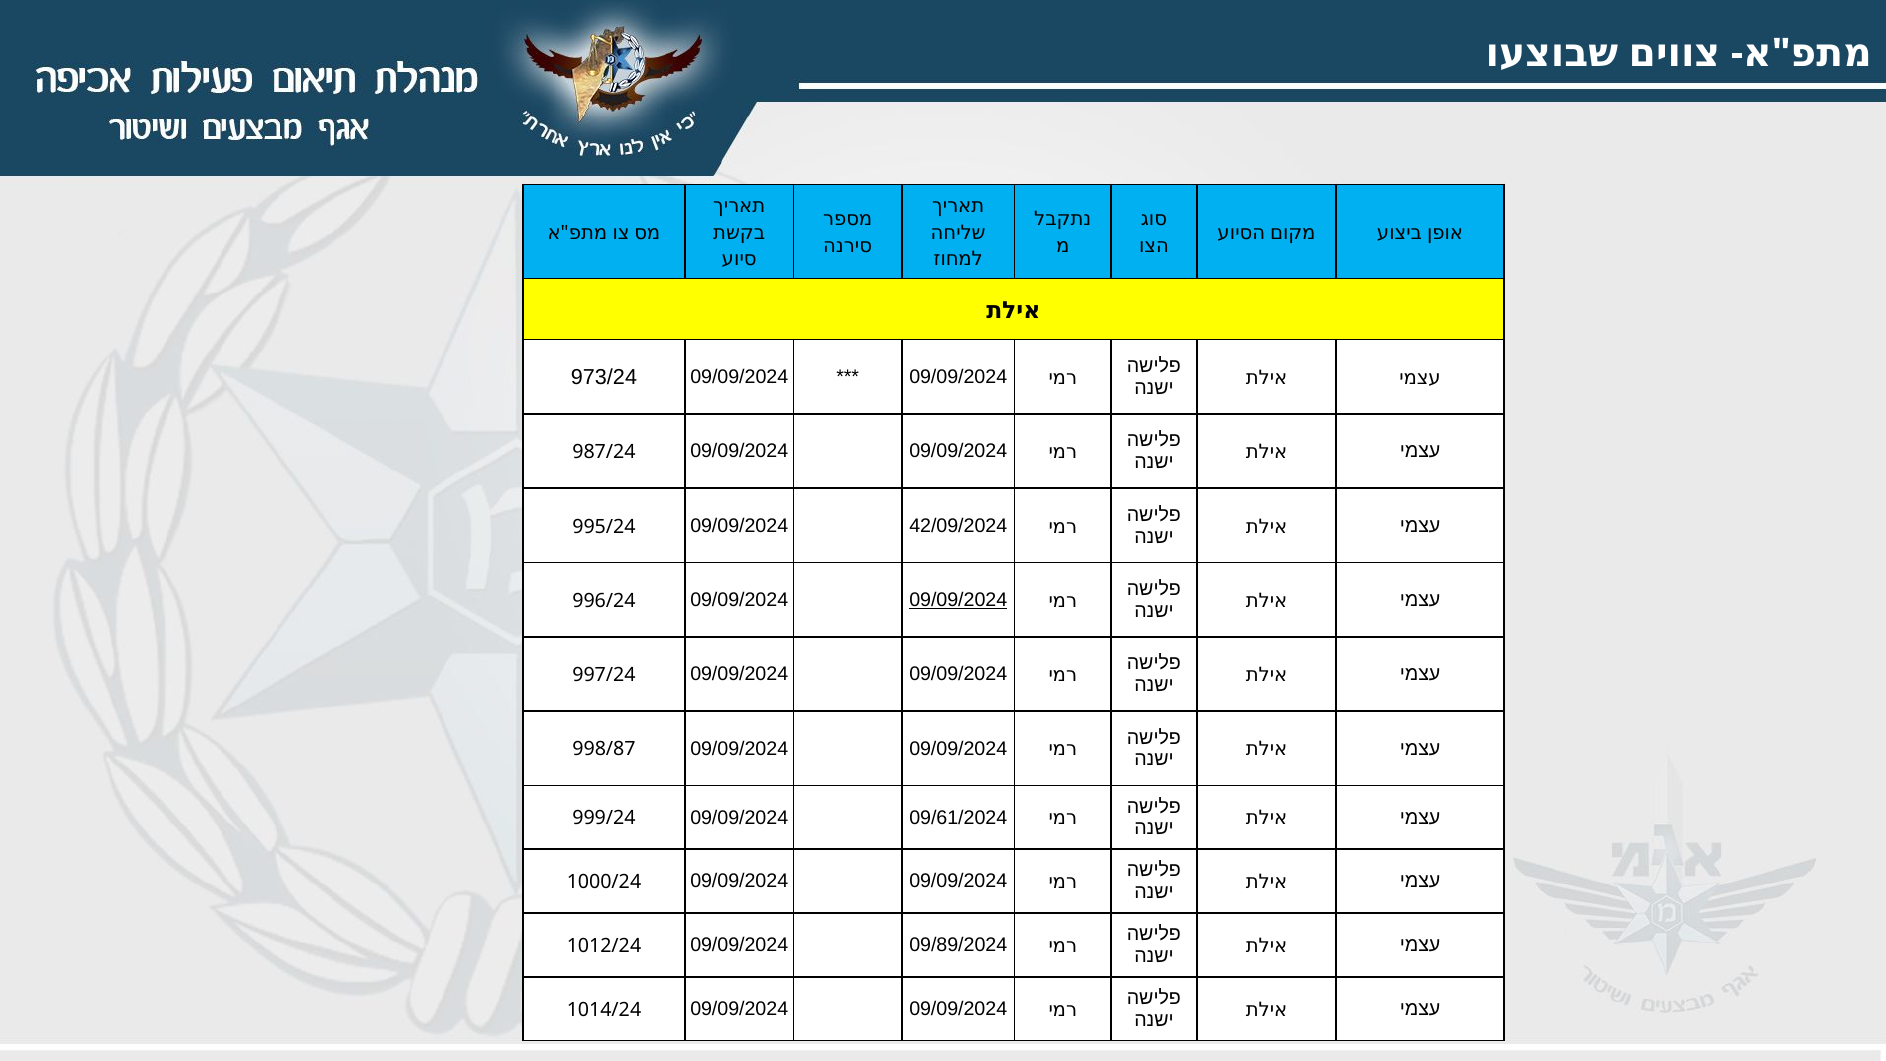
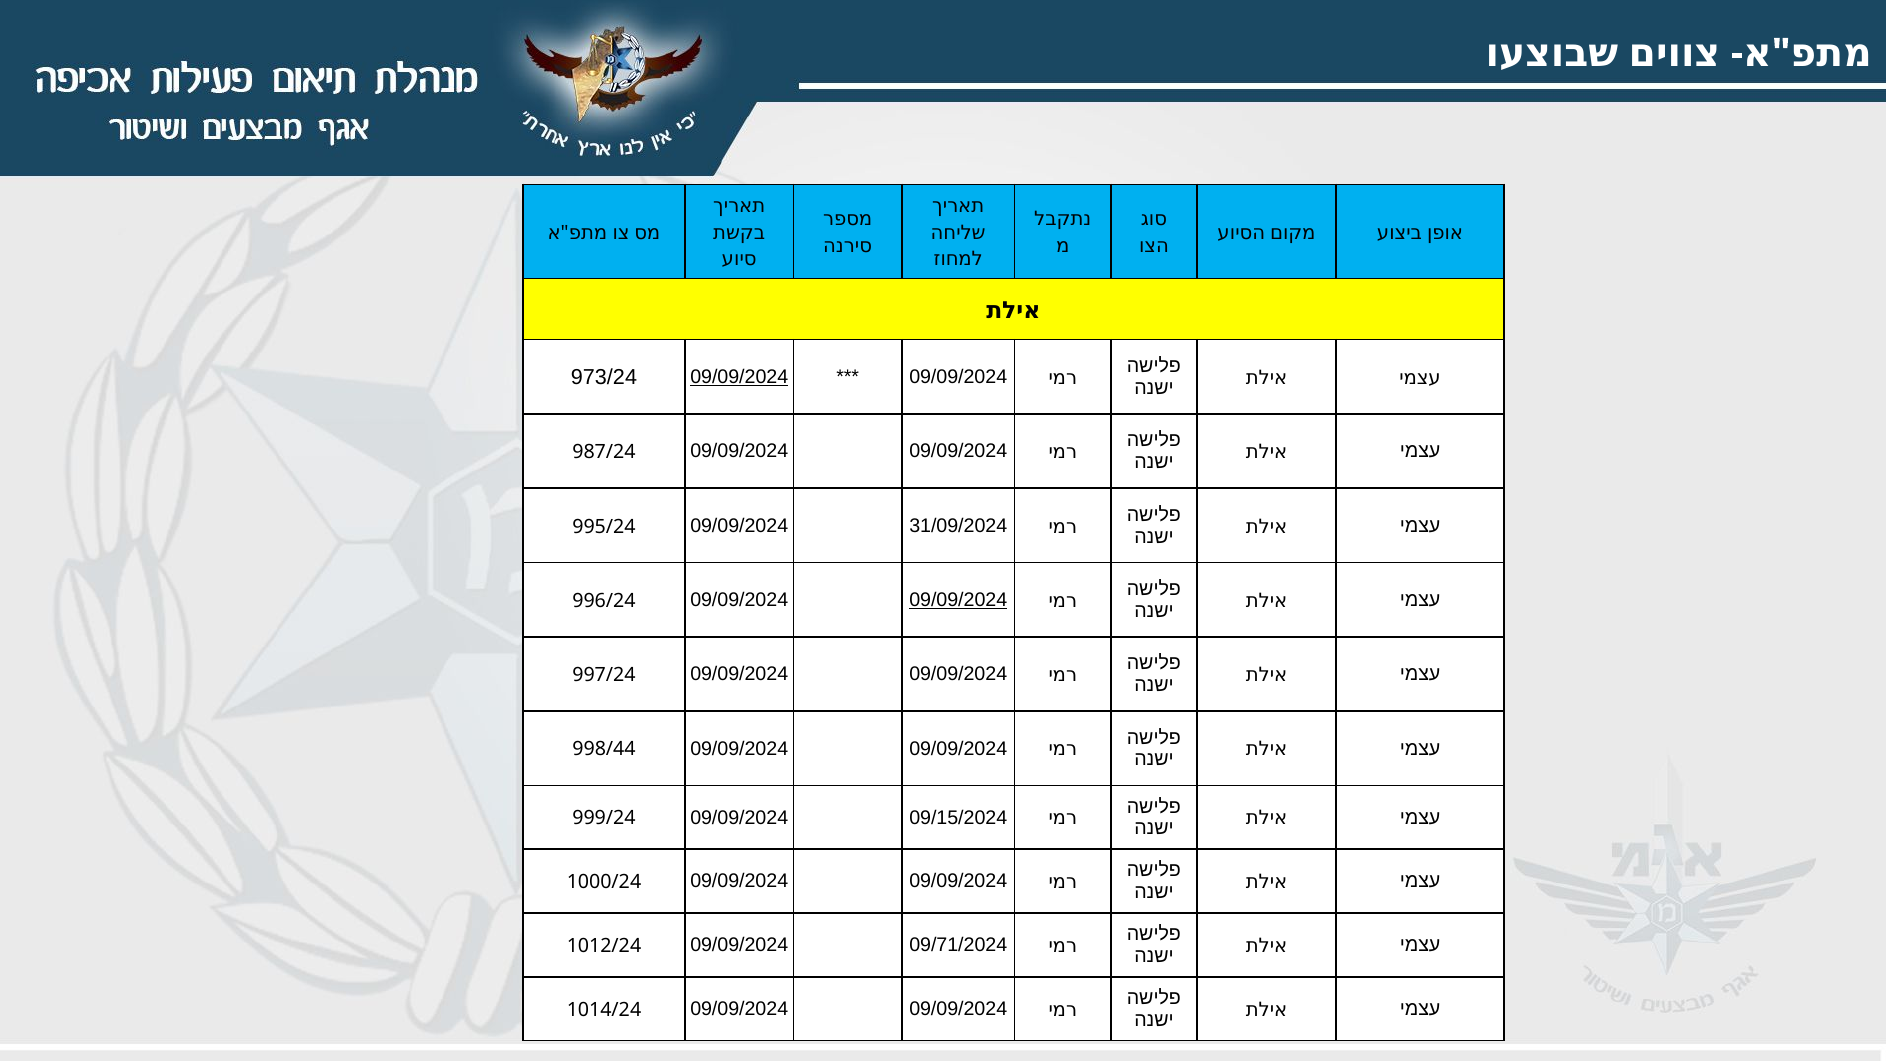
09/09/2024 underline: none -> present (739, 377)
42/09/2024: 42/09/2024 -> 31/09/2024 (958, 526)
998/87: 998/87 -> 998/44 (604, 749)
09/61/2024: 09/61/2024 -> 09/15/2024 (958, 817)
09/89/2024: 09/89/2024 -> 09/71/2024 (958, 945)
